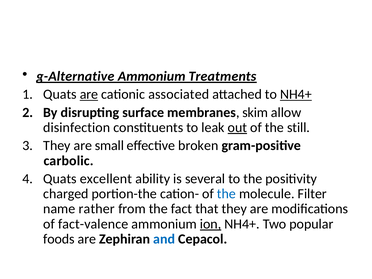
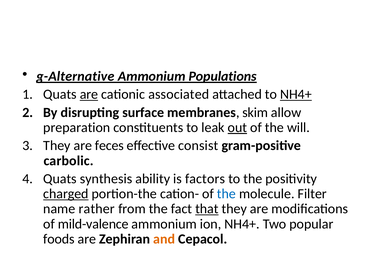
Treatments: Treatments -> Populations (223, 76)
disinfection: disinfection -> preparation (77, 128)
still: still -> will (298, 128)
small: small -> feces (109, 146)
broken: broken -> consist (198, 146)
excellent: excellent -> synthesis (106, 179)
several: several -> factors (205, 179)
charged underline: none -> present (66, 194)
that underline: none -> present (207, 209)
fact-valence: fact-valence -> mild-valence (93, 224)
ion underline: present -> none (211, 224)
and colour: blue -> orange (164, 239)
